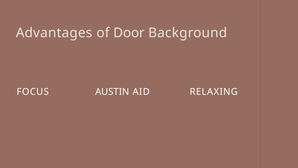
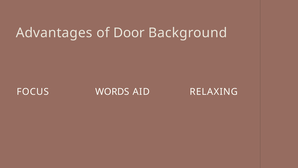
AUSTIN: AUSTIN -> WORDS (112, 92)
